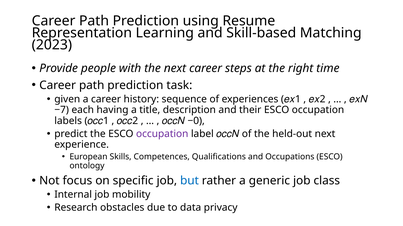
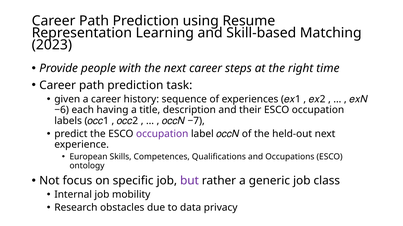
−7: −7 -> −6 (62, 110)
−0: −0 -> −7 (196, 121)
but colour: blue -> purple (190, 181)
